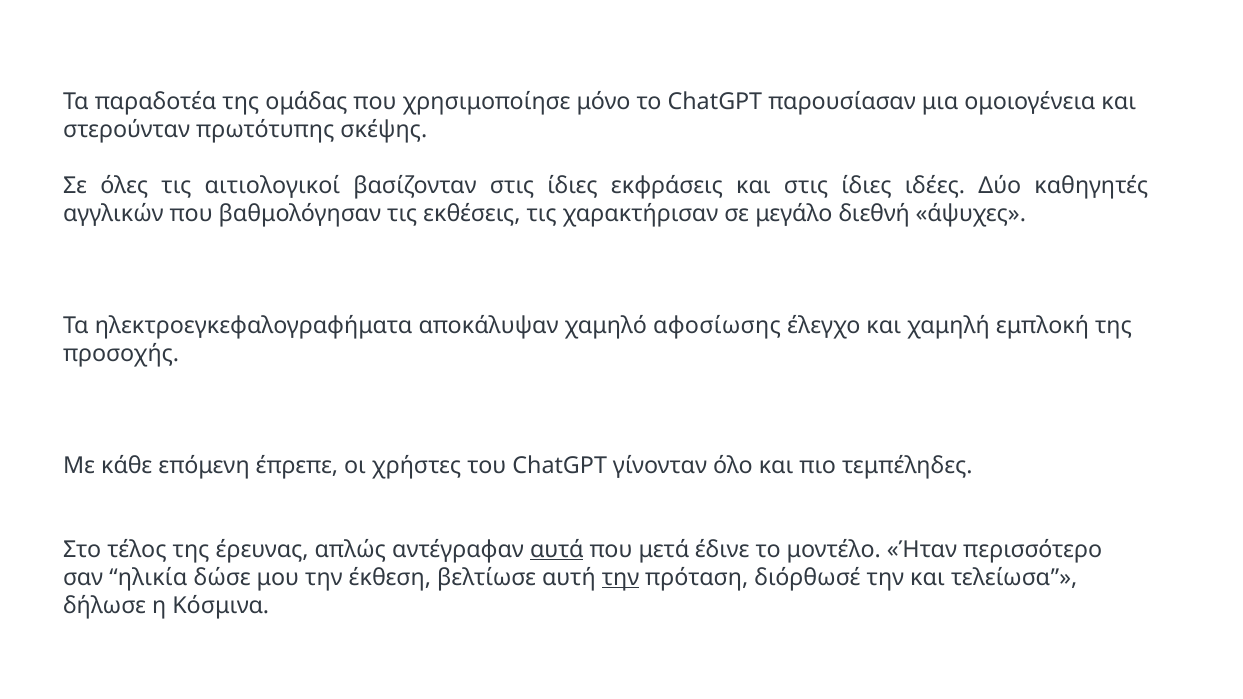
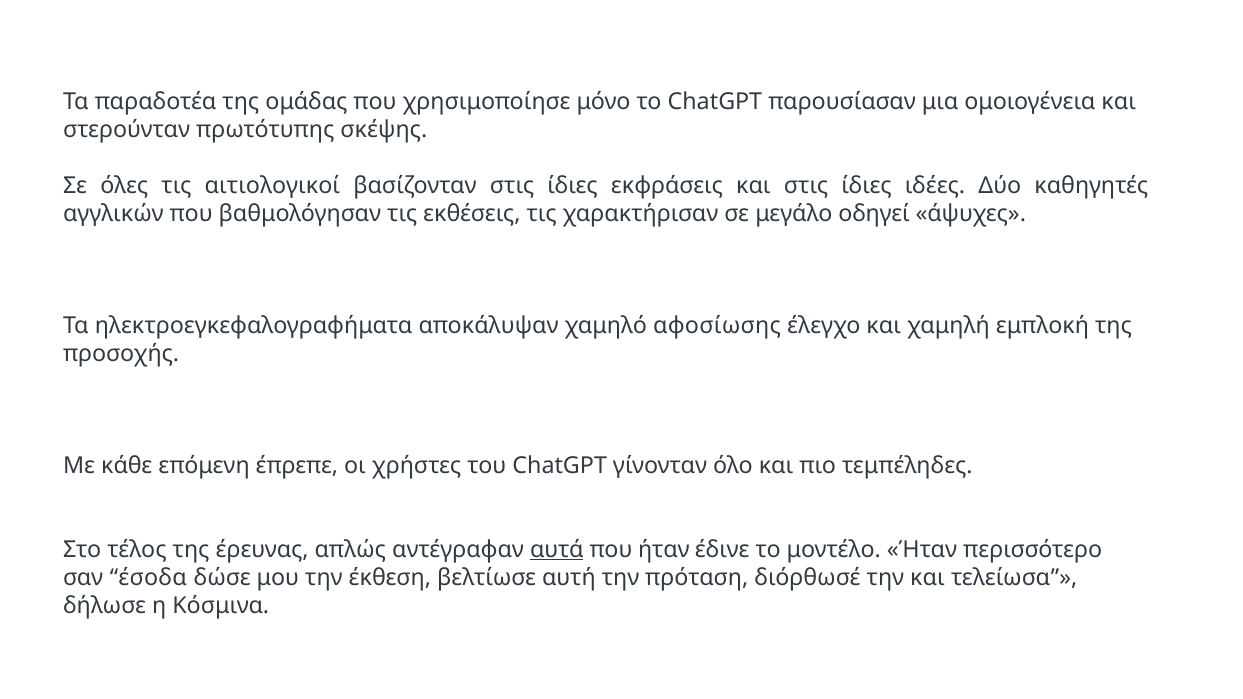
διεθνή: διεθνή -> οδηγεί (874, 214)
που μετά: μετά -> ήταν (664, 550)
ηλικία: ηλικία -> έσοδα (148, 578)
την underline: present -> none (621, 578)
